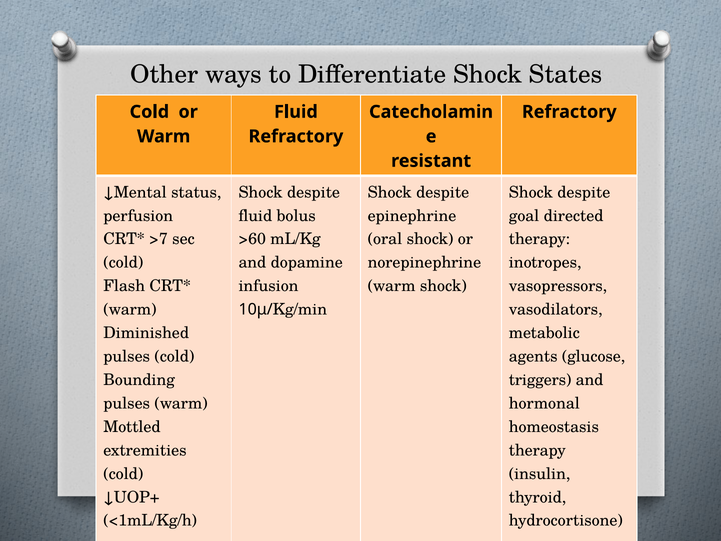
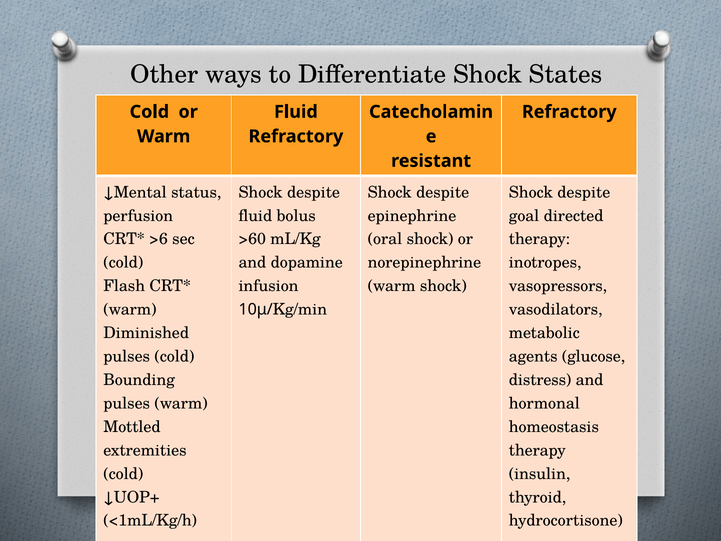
>7: >7 -> >6 (158, 239)
triggers: triggers -> distress (540, 380)
